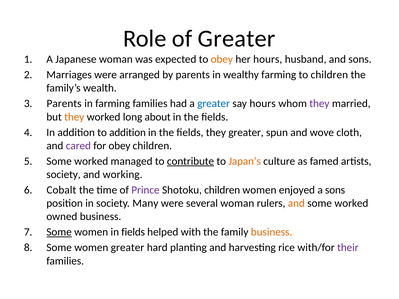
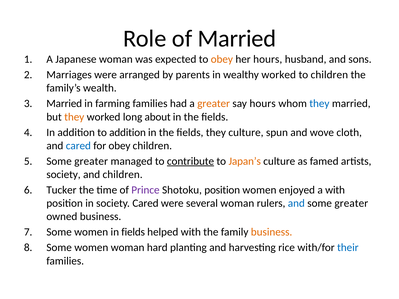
of Greater: Greater -> Married (237, 39)
wealthy farming: farming -> worked (279, 75)
Parents: Parents -> Married (64, 104)
greater colour: blue -> orange (214, 104)
they colour: purple -> blue (319, 104)
they greater: greater -> culture (246, 132)
cared colour: purple -> blue (78, 146)
worked: worked -> greater (91, 161)
and working: working -> children (123, 175)
Cobalt: Cobalt -> Tucker (61, 190)
Shotoku children: children -> position (222, 190)
a sons: sons -> with (335, 190)
society Many: Many -> Cared (145, 203)
and colour: orange -> blue (296, 203)
worked: worked -> greater (351, 203)
Some underline: present -> none (59, 232)
women greater: greater -> woman (128, 248)
their colour: purple -> blue (348, 248)
